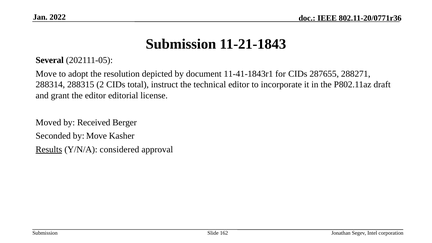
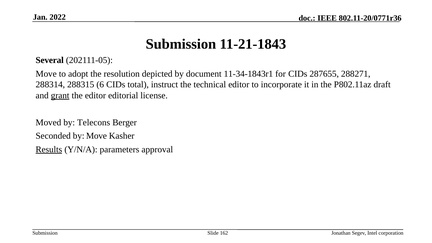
11-41-1843r1: 11-41-1843r1 -> 11-34-1843r1 (248, 74)
2: 2 -> 6 (100, 85)
grant underline: none -> present (60, 95)
Received: Received -> Telecons (94, 122)
considered: considered -> parameters (119, 149)
